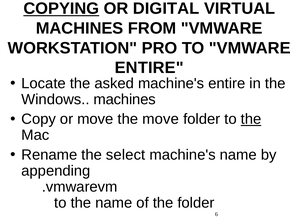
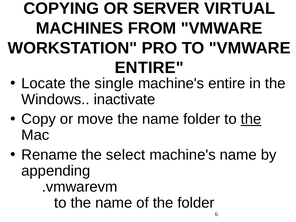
COPYING underline: present -> none (61, 9)
DIGITAL: DIGITAL -> SERVER (166, 9)
asked: asked -> single (114, 83)
Windows machines: machines -> inactivate (125, 99)
move the move: move -> name (161, 119)
